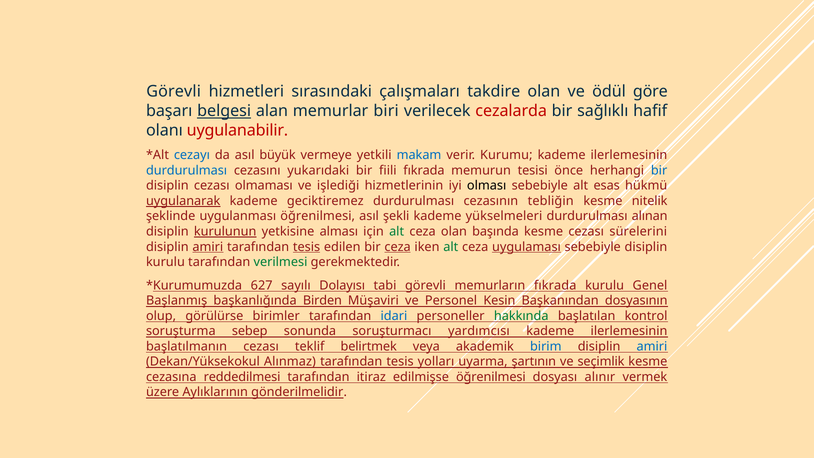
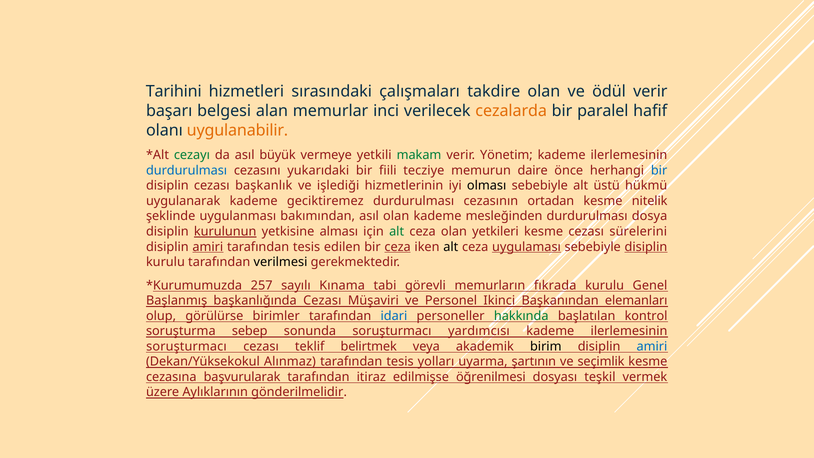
Görevli: Görevli -> Tarihini (174, 92)
ödül göre: göre -> verir (650, 92)
belgesi underline: present -> none (224, 111)
biri: biri -> inci (386, 111)
cezalarda colour: red -> orange (511, 111)
sağlıklı: sağlıklı -> paralel (603, 111)
uygulanabilir colour: red -> orange (237, 130)
cezayı colour: blue -> green (192, 155)
makam colour: blue -> green (419, 155)
Kurumu: Kurumu -> Yönetim (506, 155)
fiili fıkrada: fıkrada -> tecziye (424, 170)
tesisi: tesisi -> daire (533, 170)
olmaması: olmaması -> başkanlık (264, 186)
esas: esas -> üstü (607, 186)
uygulanarak underline: present -> none (183, 201)
tebliğin: tebliğin -> ortadan (551, 201)
uygulanması öğrenilmesi: öğrenilmesi -> bakımından (318, 216)
asıl şekli: şekli -> olan (396, 216)
yükselmeleri: yükselmeleri -> mesleğinden (504, 216)
alınan: alınan -> dosya (650, 216)
başında: başında -> yetkileri (495, 231)
tesis underline: present -> none (307, 247)
alt colour: green -> black (451, 247)
disiplin underline: none -> present (646, 247)
verilmesi colour: green -> black (280, 262)
627: 627 -> 257 (262, 285)
Dolayısı: Dolayısı -> Kınama (342, 285)
başkanlığında Birden: Birden -> Cezası (322, 301)
Kesin: Kesin -> Ikinci (499, 301)
dosyasının: dosyasının -> elemanları (636, 301)
başlatılmanın: başlatılmanın -> soruşturmacı (186, 346)
birim colour: blue -> black (546, 346)
reddedilmesi: reddedilmesi -> başvurularak (242, 377)
alınır: alınır -> teşkil (600, 377)
